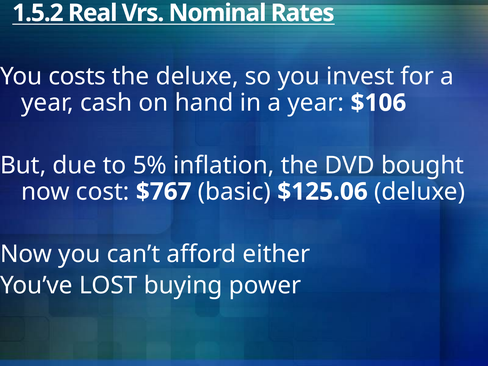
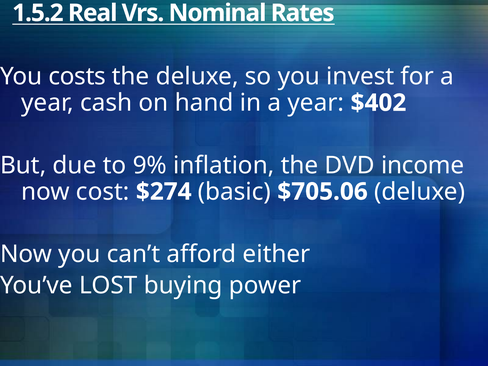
$106: $106 -> $402 (378, 103)
5%: 5% -> 9% (150, 165)
bought: bought -> income (423, 165)
$767: $767 -> $274 (164, 192)
$125.06: $125.06 -> $705.06 (323, 192)
